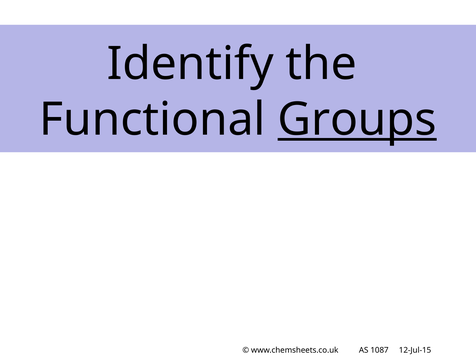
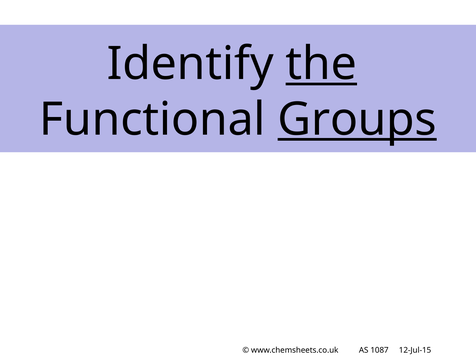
the underline: none -> present (321, 64)
